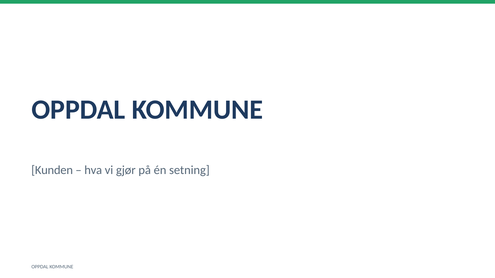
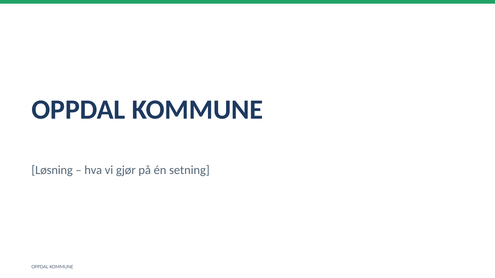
Kunden: Kunden -> Løsning (52, 170)
